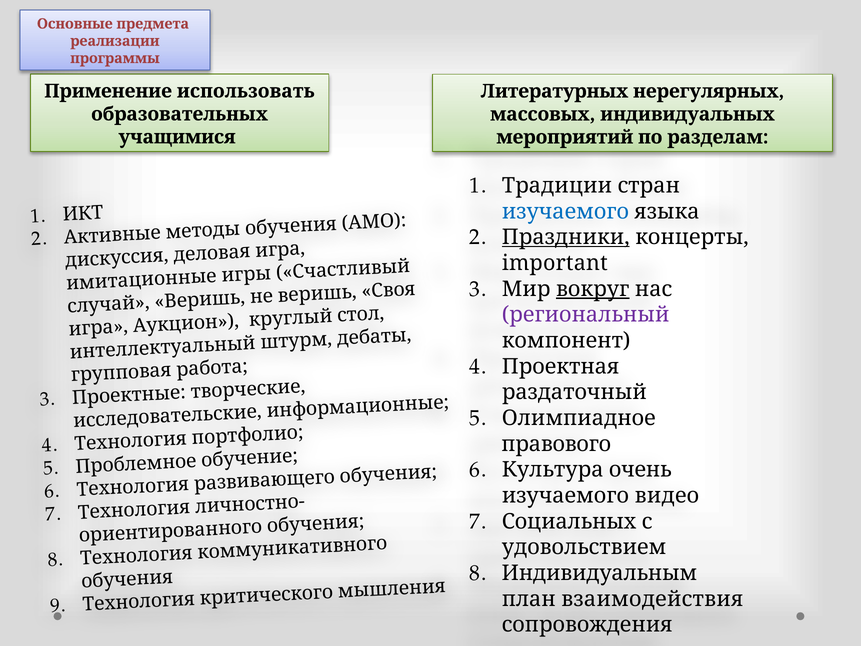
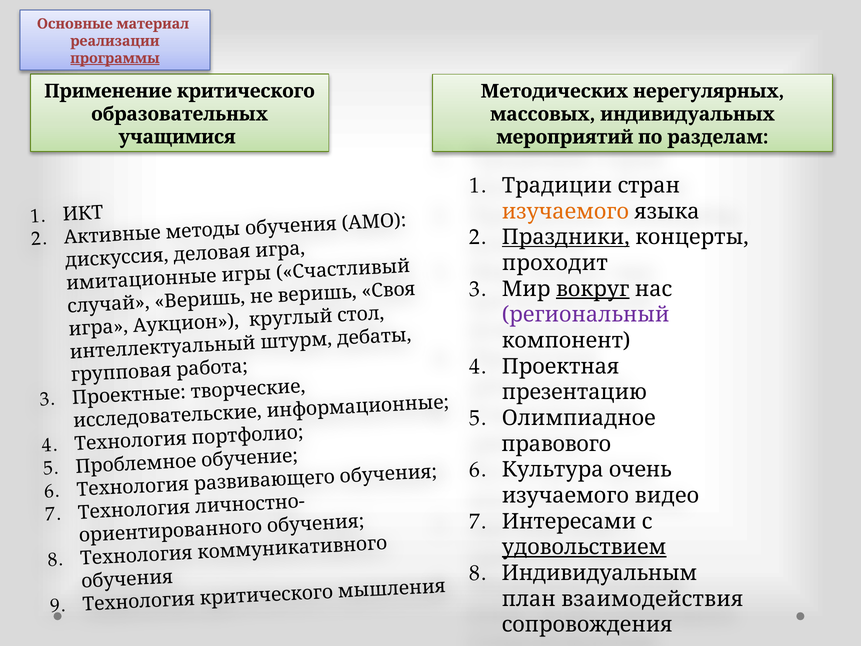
предмета: предмета -> материал (153, 24)
программы underline: none -> present (115, 58)
Применение использовать: использовать -> критического (246, 91)
Литературных: Литературных -> Методических (554, 91)
изучаемого colour: blue -> orange (565, 211)
important: important -> проходит (555, 263)
раздаточный: раздаточный -> презентацию (574, 392)
Социальных: Социальных -> Интересами (569, 521)
удовольствием underline: none -> present (584, 547)
